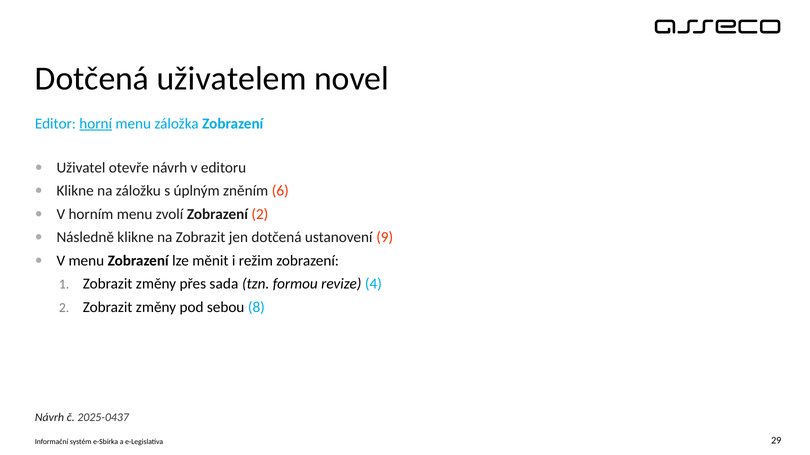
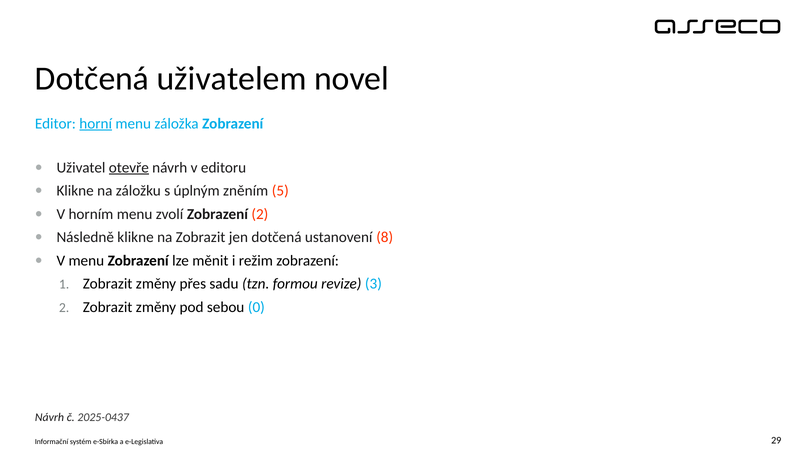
otevře underline: none -> present (129, 168)
6: 6 -> 5 (280, 191)
9: 9 -> 8 (385, 238)
sada: sada -> sadu (224, 284)
4: 4 -> 3 (373, 284)
8: 8 -> 0 (256, 308)
